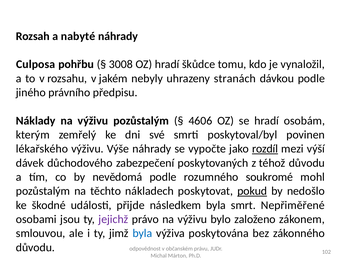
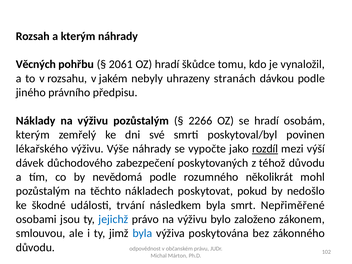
a nabyté: nabyté -> kterým (78, 36)
Culposa: Culposa -> Věcných (36, 64)
3008: 3008 -> 2061 (121, 64)
4606: 4606 -> 2266 (200, 121)
soukromé: soukromé -> několikrát (269, 177)
pokud underline: present -> none (252, 191)
přijde: přijde -> trvání (131, 205)
jejichž colour: purple -> blue (113, 219)
